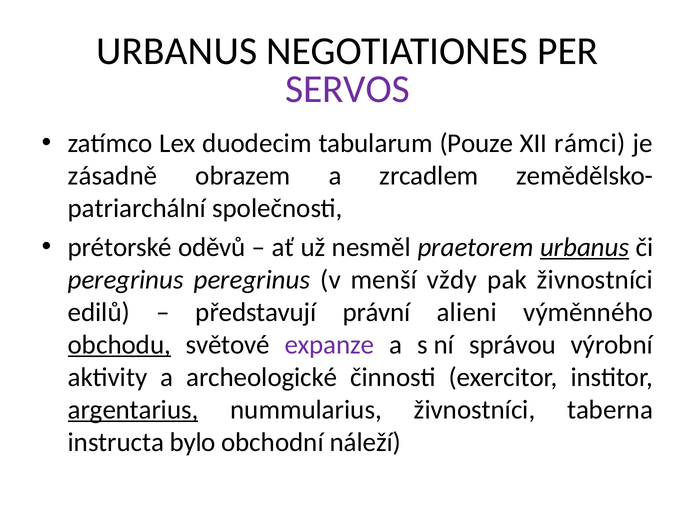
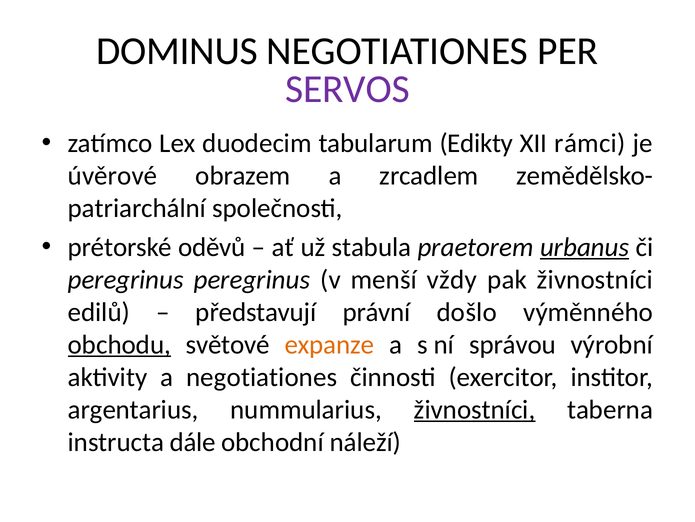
URBANUS: URBANUS -> DOMINUS (177, 51)
Pouze: Pouze -> Edikty (476, 143)
zásadně: zásadně -> úvěrové (113, 176)
nesměl: nesměl -> stabula (371, 247)
alieni: alieni -> došlo (467, 312)
expanze colour: purple -> orange (329, 344)
a archeologické: archeologické -> negotiationes (262, 377)
argentarius underline: present -> none (133, 409)
živnostníci underline: none -> present (475, 409)
bylo: bylo -> dále (193, 441)
